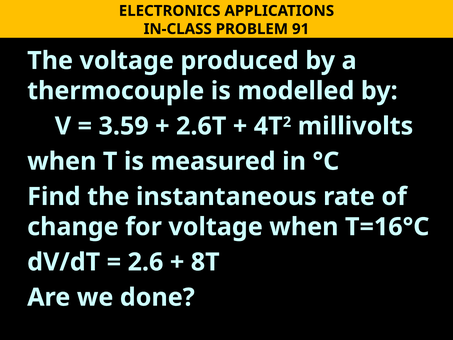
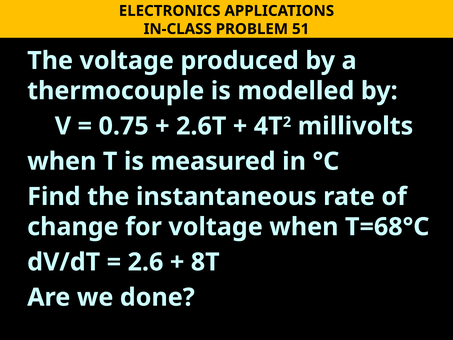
91: 91 -> 51 (301, 29)
3.59: 3.59 -> 0.75 (124, 126)
T=16°C: T=16°C -> T=68°C (387, 227)
